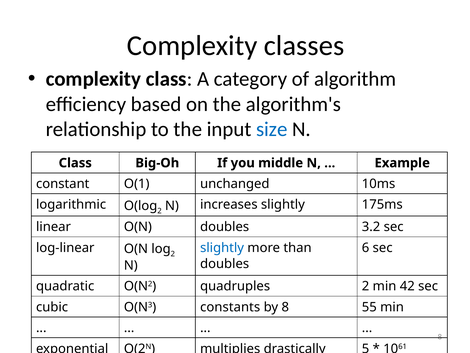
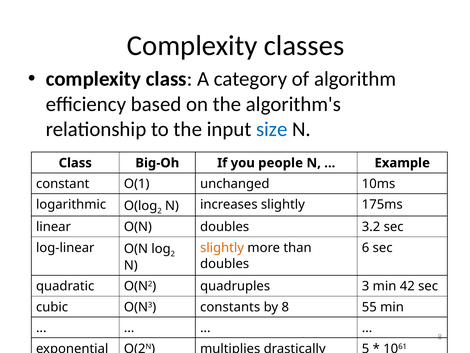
middle: middle -> people (281, 163)
slightly colour: blue -> orange (222, 247)
quadruples 2: 2 -> 3 (366, 286)
